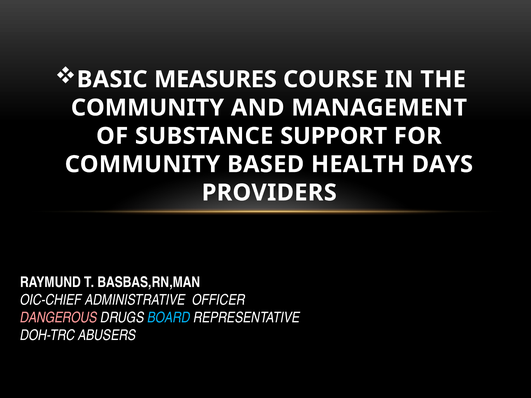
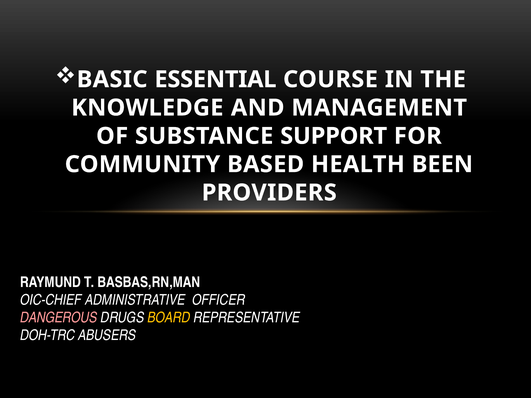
MEASURES: MEASURES -> ESSENTIAL (215, 79)
COMMUNITY: COMMUNITY -> KNOWLEDGE (147, 108)
DAYS: DAYS -> BEEN (442, 164)
BOARD colour: light blue -> yellow (169, 318)
